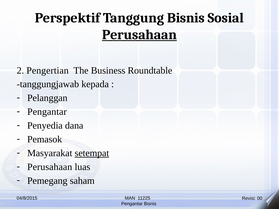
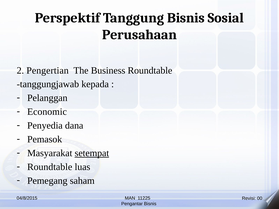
Perusahaan underline: present -> none (139, 35)
Pengantar: Pengantar -> Economic (47, 112)
Perusahaan: Perusahaan -> Roundtable (50, 167)
